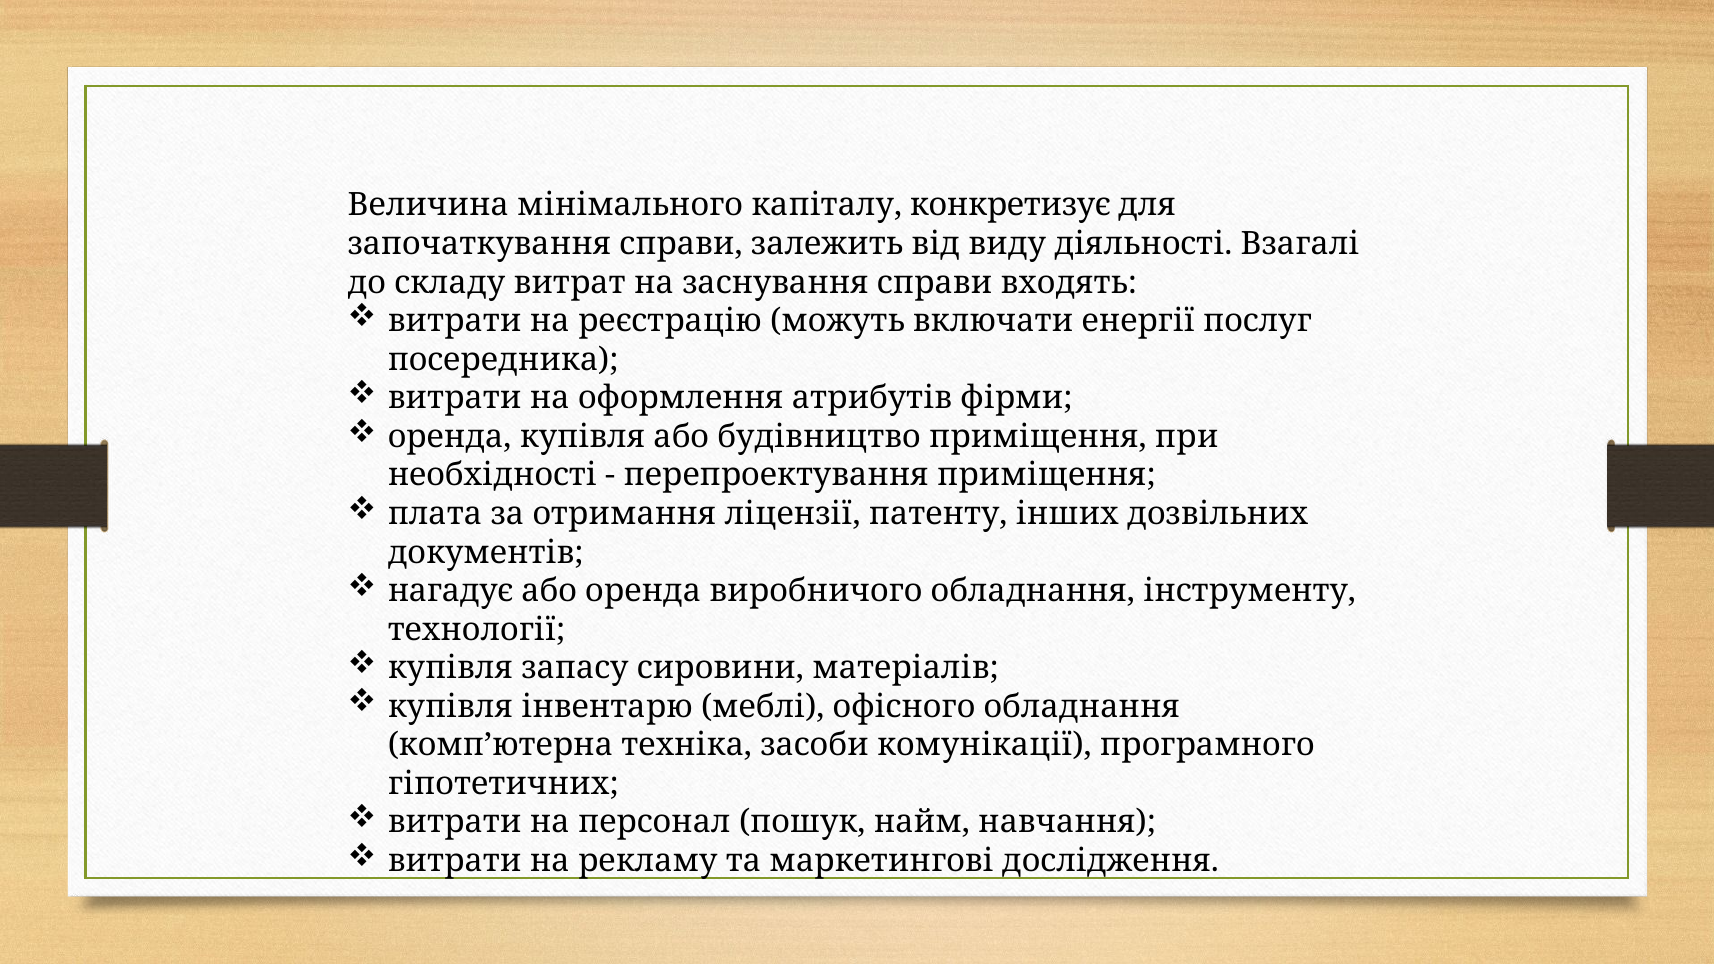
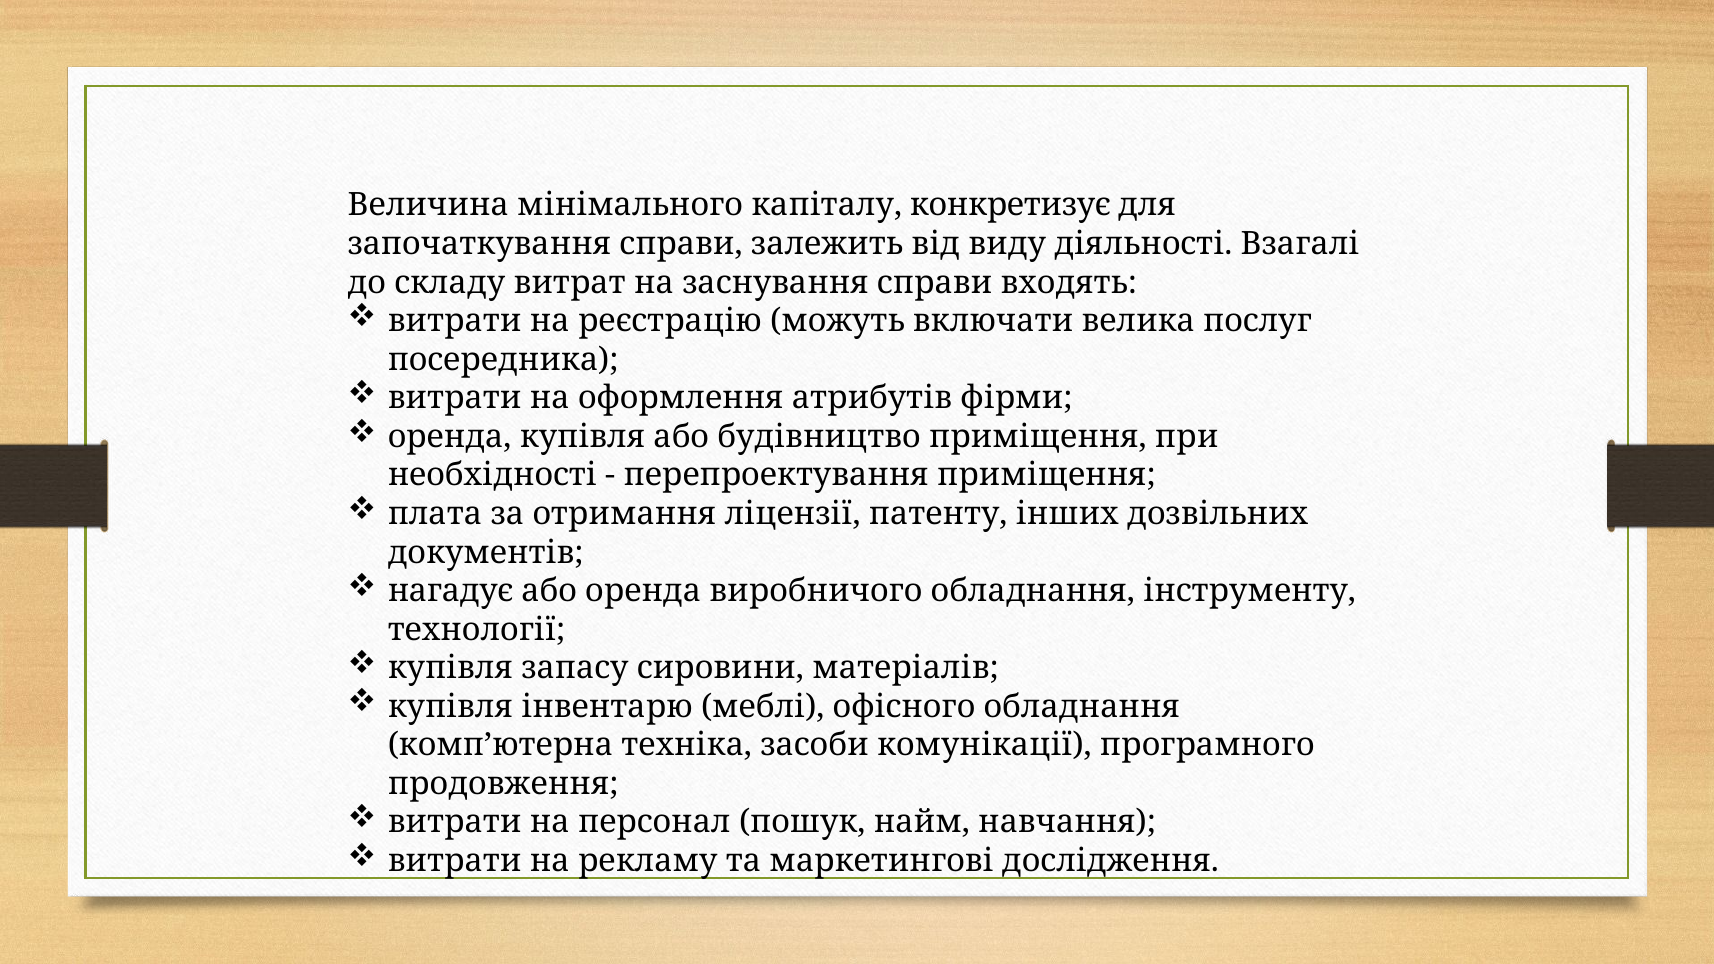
енергії: енергії -> велика (1138, 321)
гіпотетичних: гіпотетичних -> продовження (503, 784)
